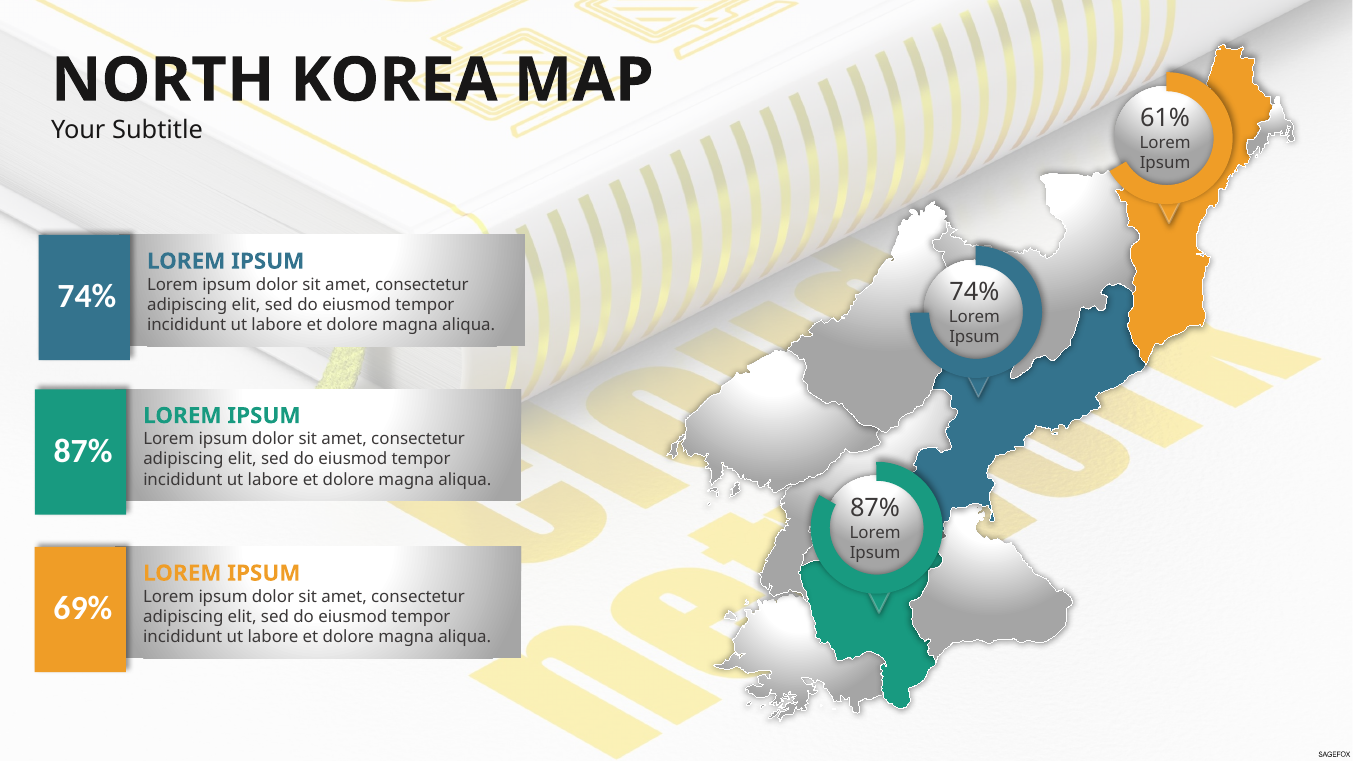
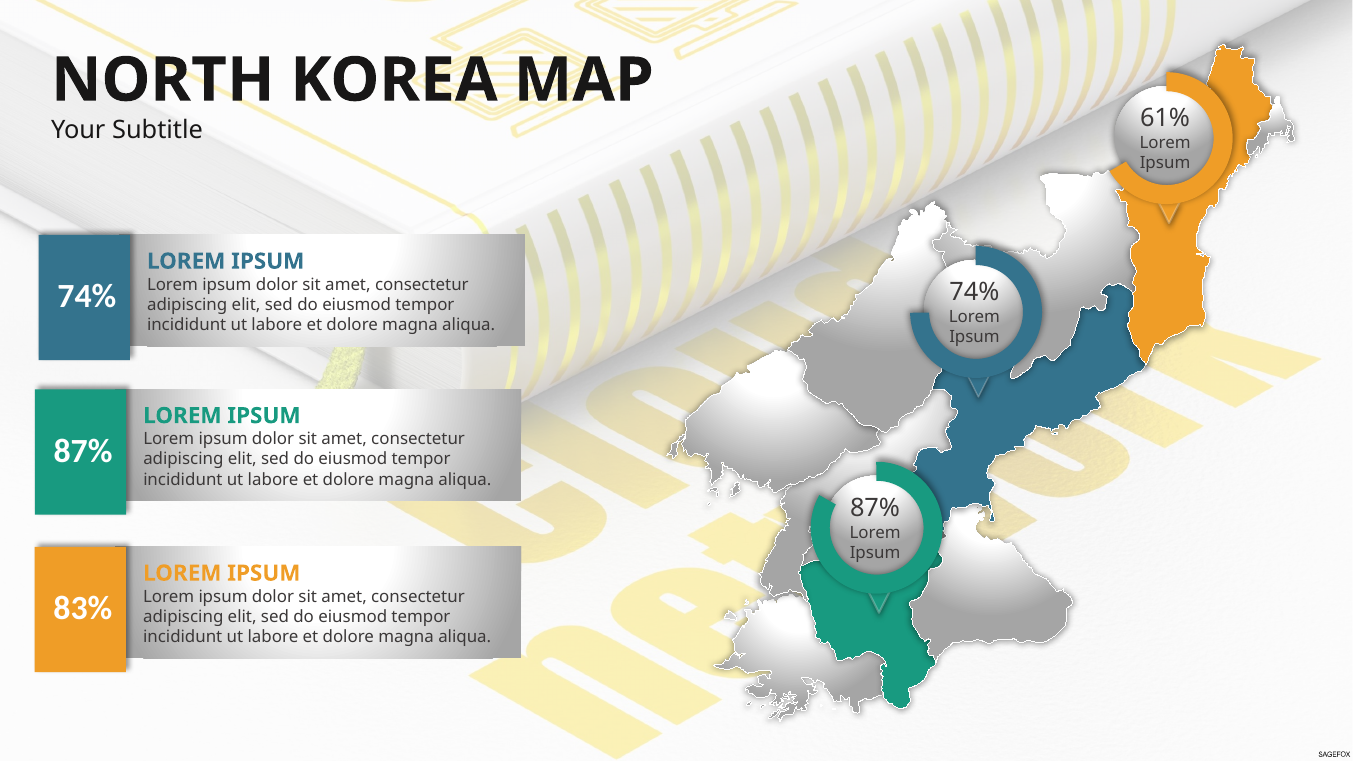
69%: 69% -> 83% (83, 608)
